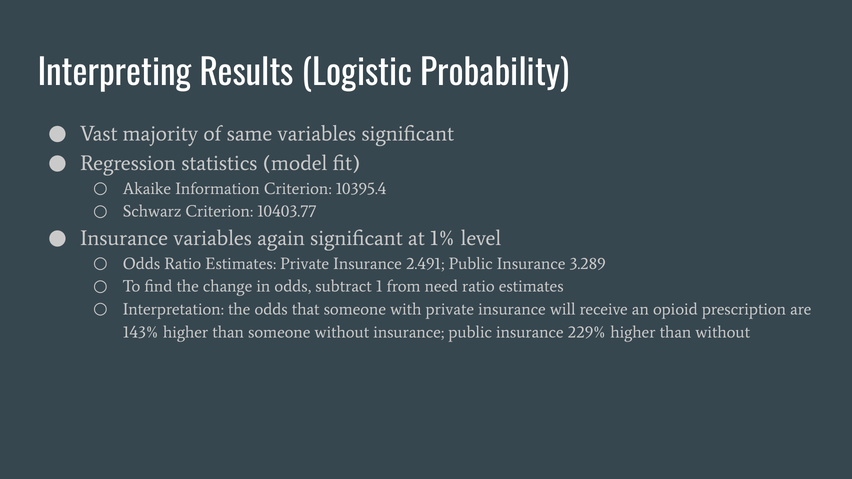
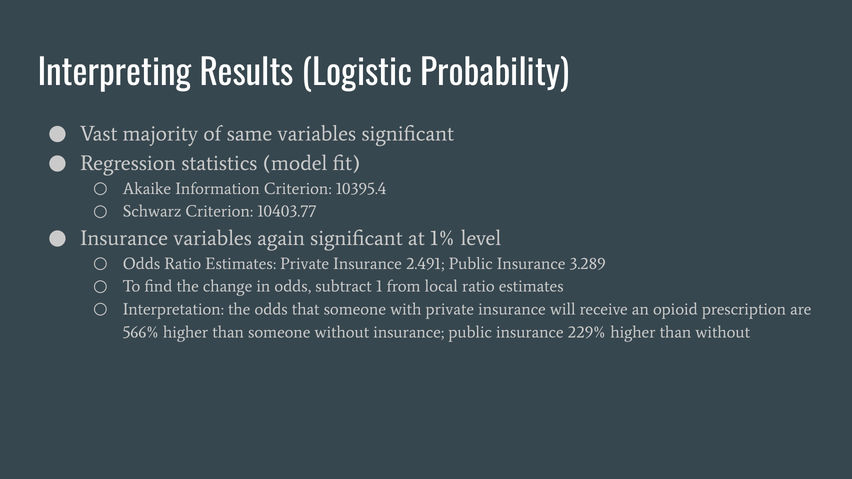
need: need -> local (441, 287)
143%: 143% -> 566% (141, 332)
